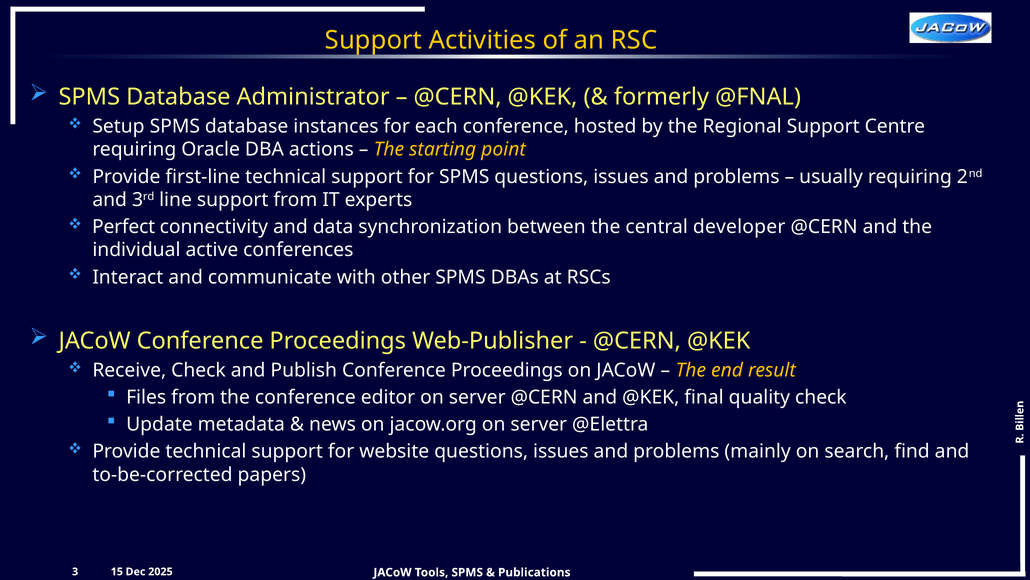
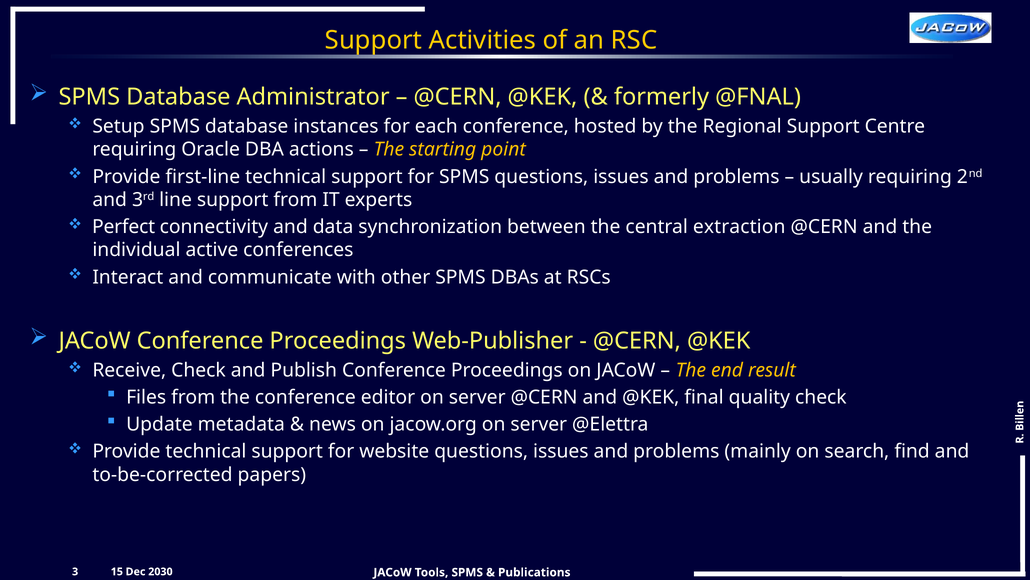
developer: developer -> extraction (739, 227)
2025: 2025 -> 2030 (160, 571)
